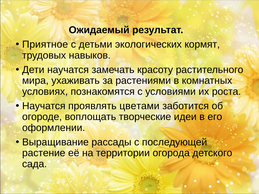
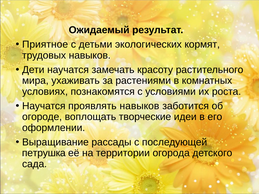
проявлять цветами: цветами -> навыков (139, 106)
растение: растение -> петрушка (44, 153)
